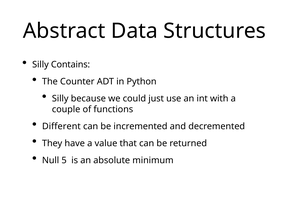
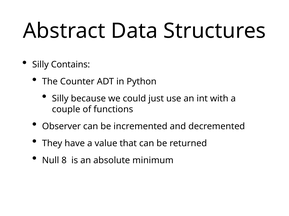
Different: Different -> Observer (61, 127)
5: 5 -> 8 (64, 161)
